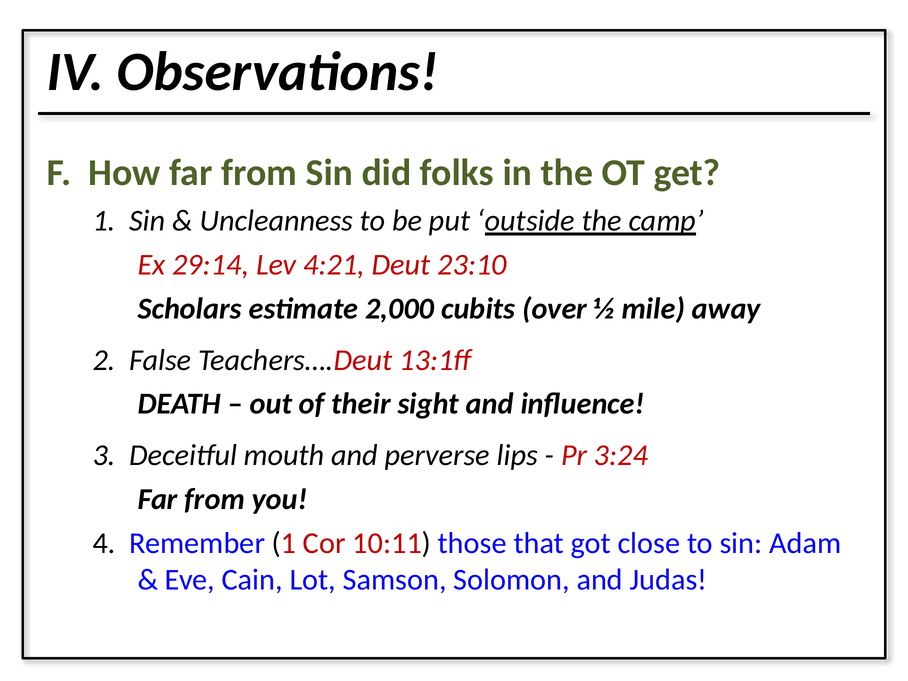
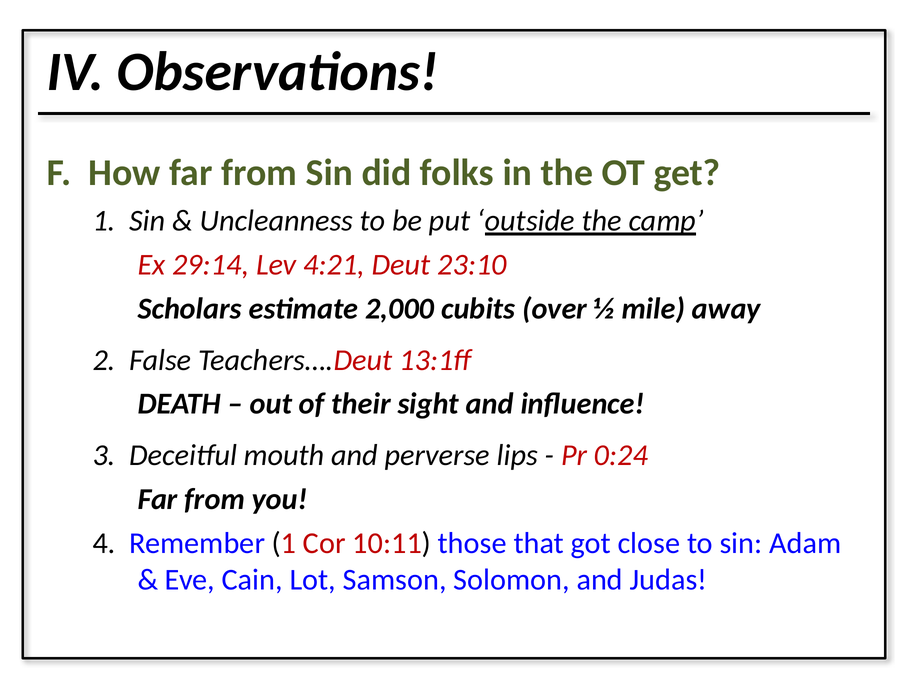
3:24: 3:24 -> 0:24 (621, 455)
